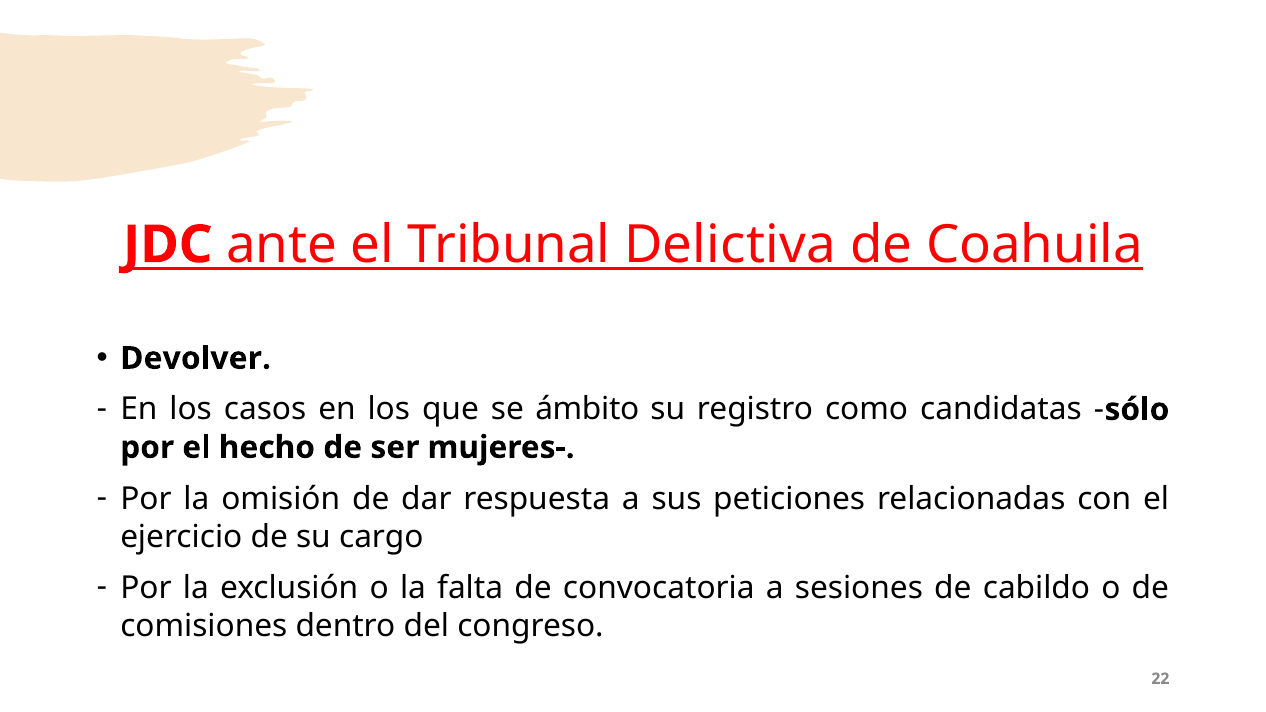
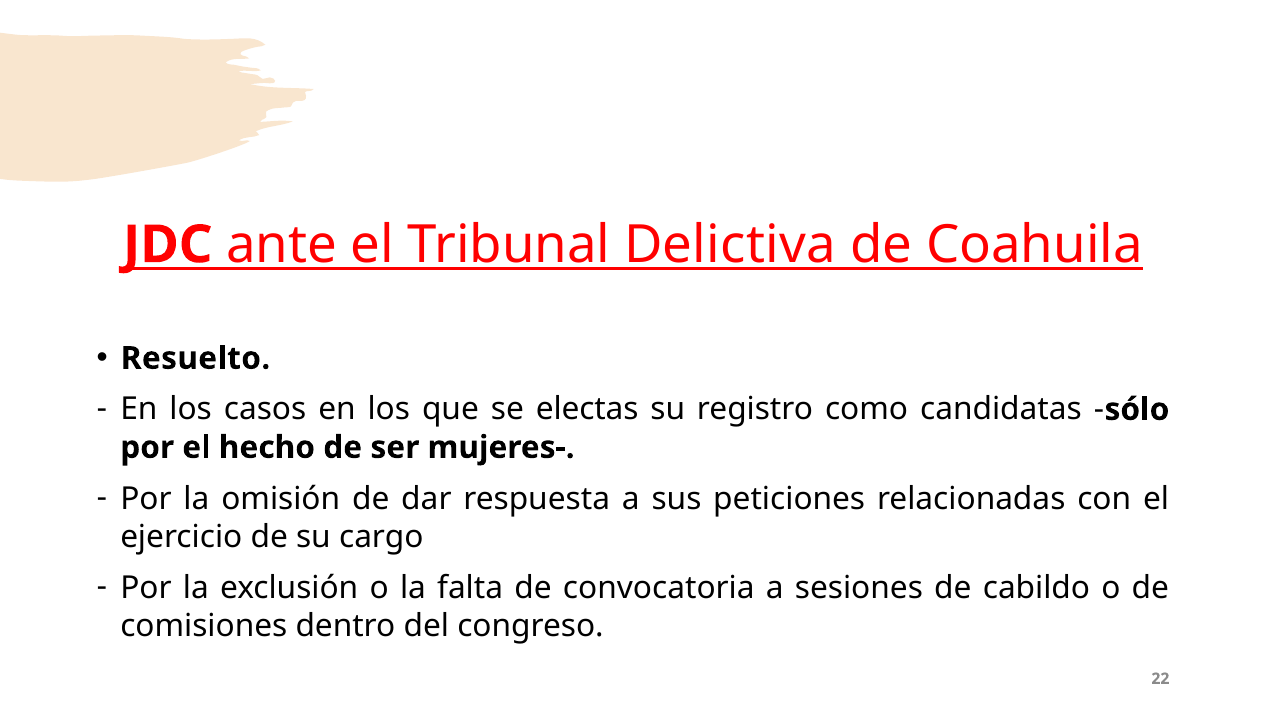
Devolver: Devolver -> Resuelto (196, 358)
ámbito: ámbito -> electas (587, 410)
